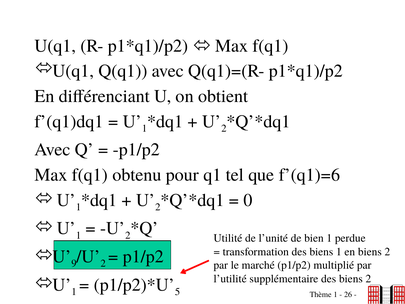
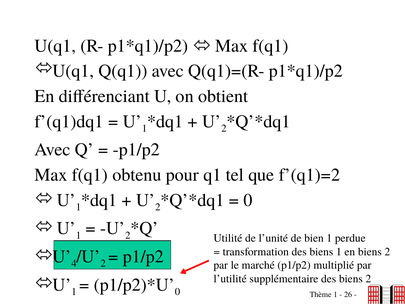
f’(q1)=6: f’(q1)=6 -> f’(q1)=2 (309, 175)
9: 9 -> 4 (74, 263)
5: 5 -> 0 (177, 292)
